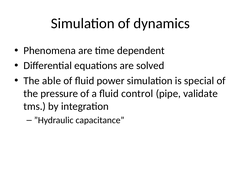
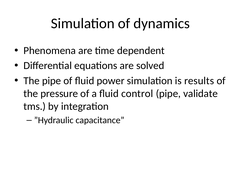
The able: able -> pipe (52, 81)
special: special -> results (199, 81)
